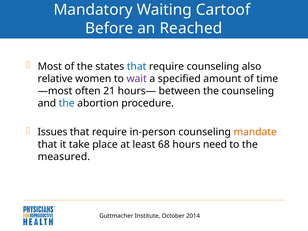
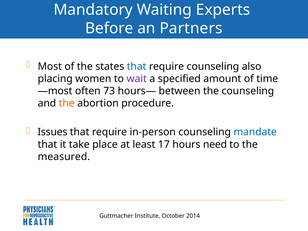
Cartoof: Cartoof -> Experts (223, 10)
Reached: Reached -> Partners (191, 28)
relative: relative -> placing (55, 79)
21: 21 -> 73 (109, 91)
the colour: blue -> orange (67, 103)
mandate colour: orange -> blue (255, 132)
68: 68 -> 17 (164, 144)
